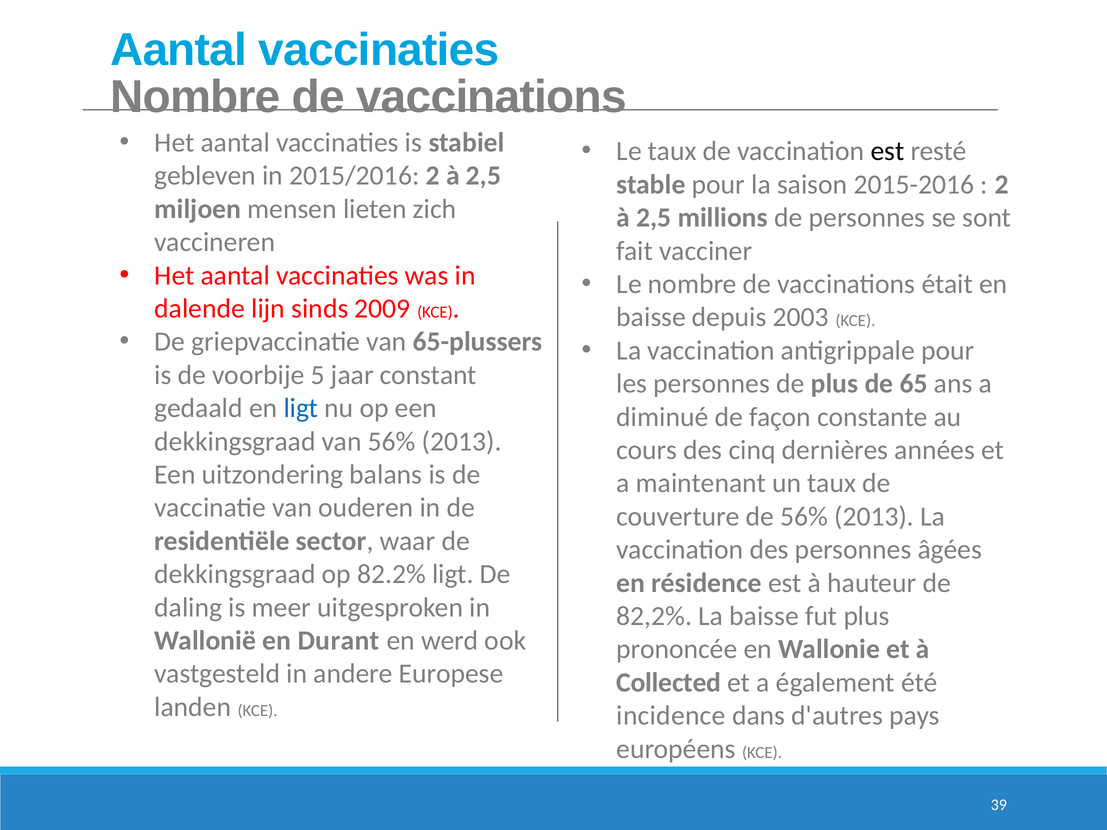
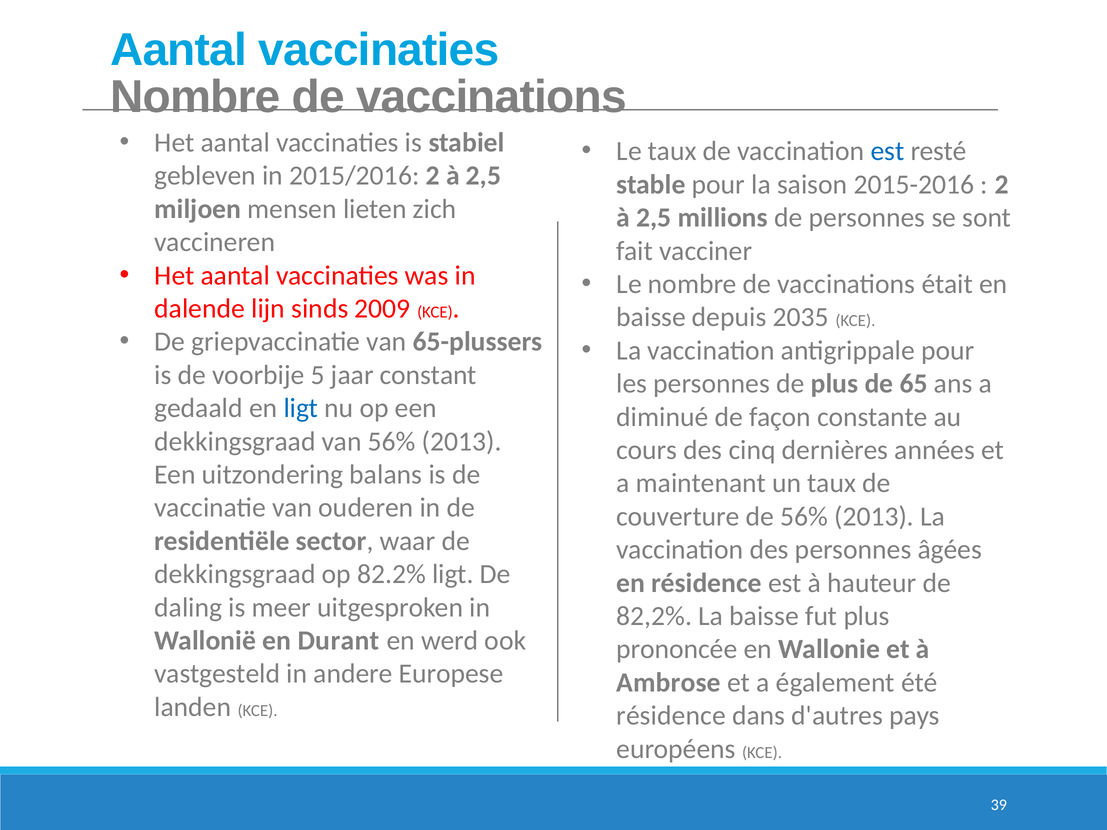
est colour: black -> blue (888, 151)
2003: 2003 -> 2035 (801, 317)
Collected: Collected -> Ambrose (669, 683)
incidence: incidence -> résidence (671, 716)
